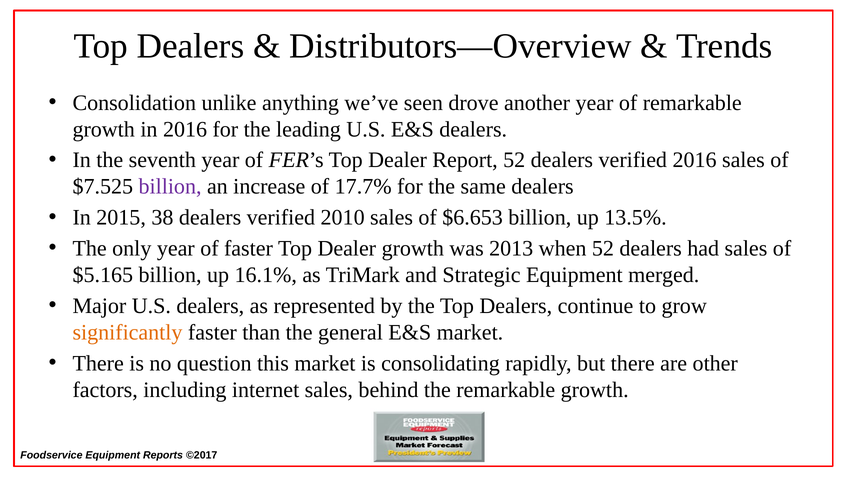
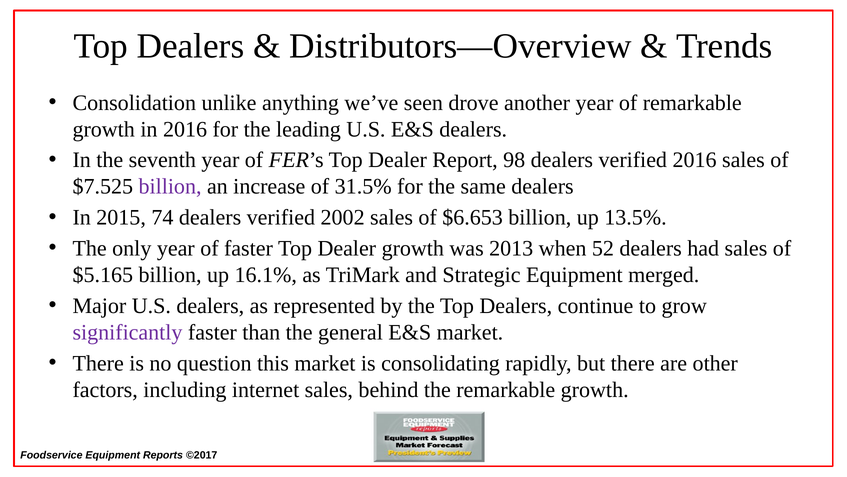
Report 52: 52 -> 98 (514, 160)
17.7%: 17.7% -> 31.5% (363, 186)
38: 38 -> 74 (162, 217)
2010: 2010 -> 2002 (343, 217)
significantly colour: orange -> purple (127, 332)
